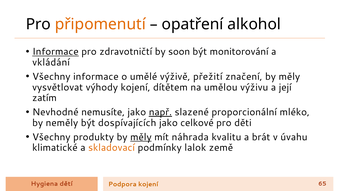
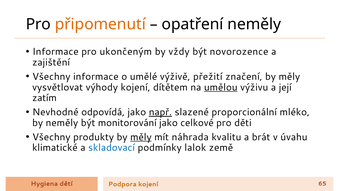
opatření alkohol: alkohol -> neměly (254, 24)
Informace underline: present -> none (55, 52)
zdravotničtí: zdravotničtí -> ukončeným (126, 52)
soon: soon -> vždy (179, 52)
monitorování: monitorování -> novorozence (239, 52)
vkládání: vkládání -> zajištění (51, 62)
umělou underline: none -> present (221, 87)
nemusíte: nemusíte -> odpovídá (103, 112)
dospívajících: dospívajících -> monitorování (127, 123)
skladovací colour: orange -> blue (112, 147)
